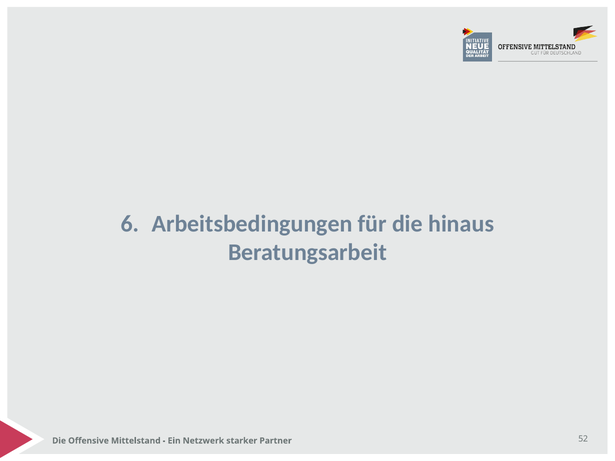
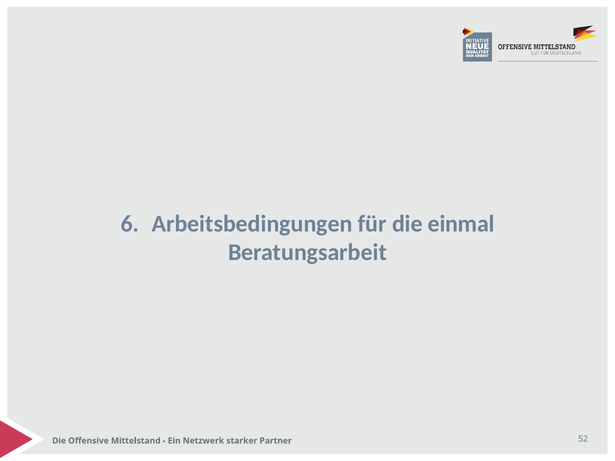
hinaus: hinaus -> einmal (461, 224)
